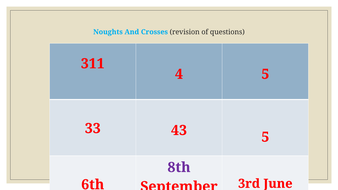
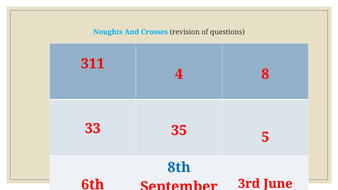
4 5: 5 -> 8 (265, 74)
43: 43 -> 35 (179, 130)
8th colour: purple -> blue (179, 168)
